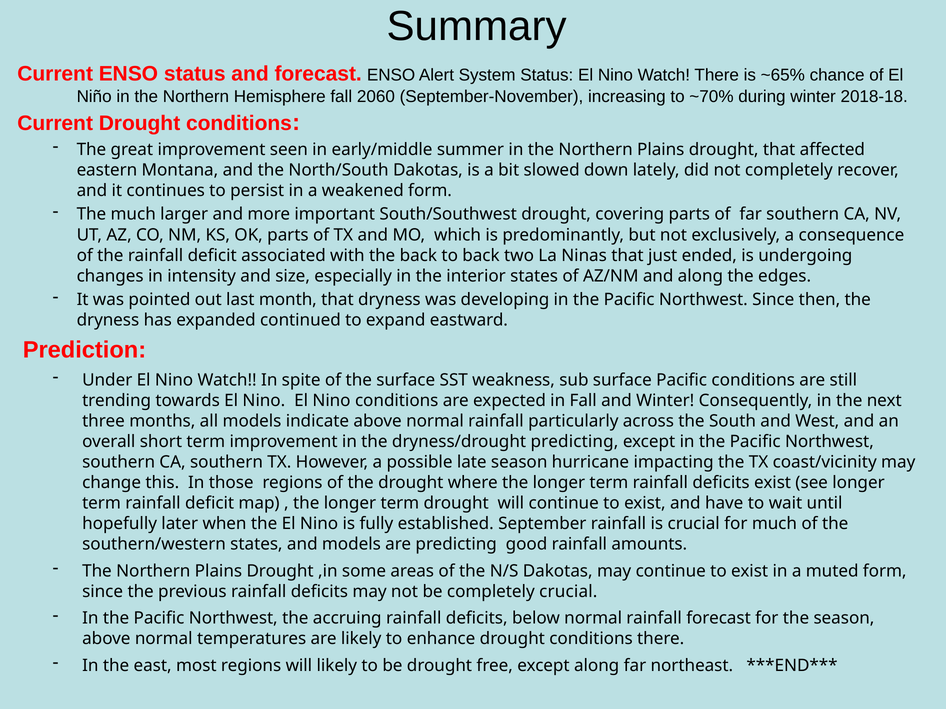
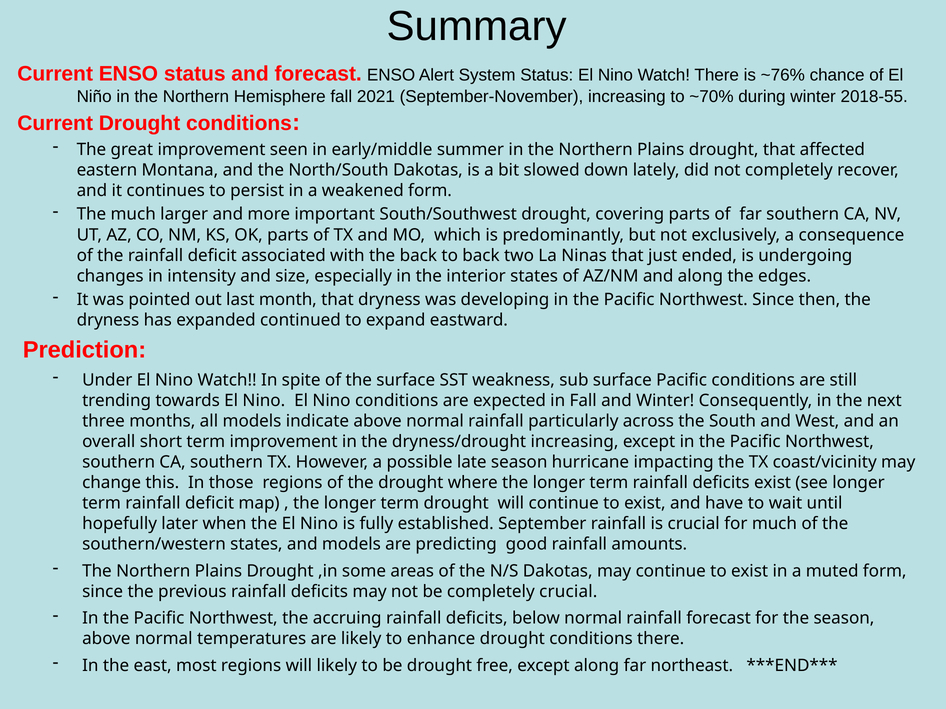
~65%: ~65% -> ~76% (783, 75)
2060: 2060 -> 2021 (376, 97)
2018-18: 2018-18 -> 2018-55 (874, 97)
dryness/drought predicting: predicting -> increasing (575, 442)
